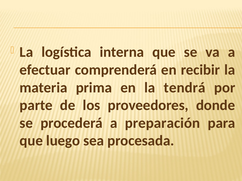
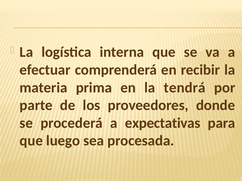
preparación: preparación -> expectativas (163, 123)
